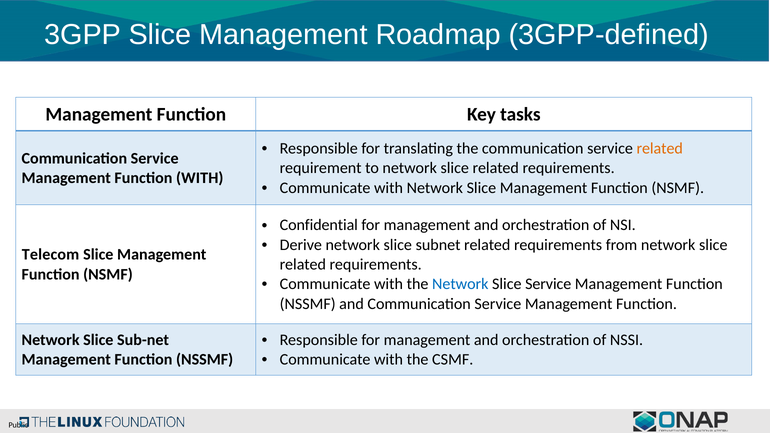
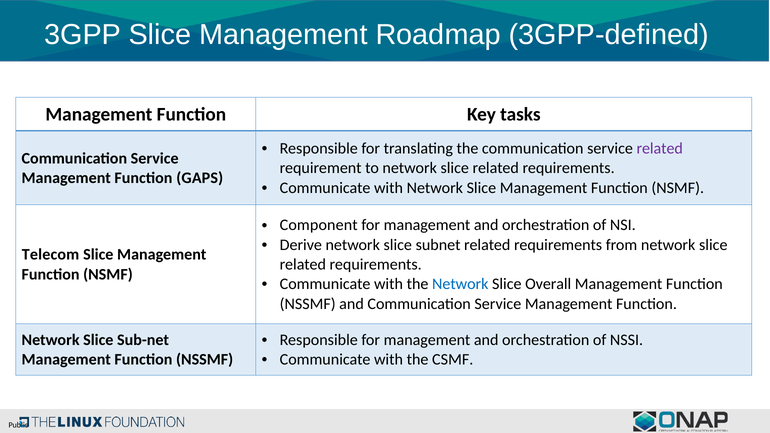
related colour: orange -> purple (660, 148)
Function WITH: WITH -> GAPS (200, 178)
Confidential: Confidential -> Component (319, 225)
Slice Service: Service -> Overall (548, 284)
